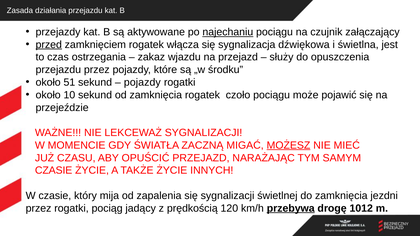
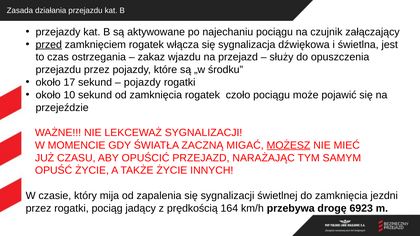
najechaniu underline: present -> none (228, 32)
51: 51 -> 17 (69, 82)
CZASIE: CZASIE -> OPUŚĆ (54, 171)
120: 120 -> 164 (229, 208)
przebywa underline: present -> none (291, 208)
1012: 1012 -> 6923 (361, 208)
